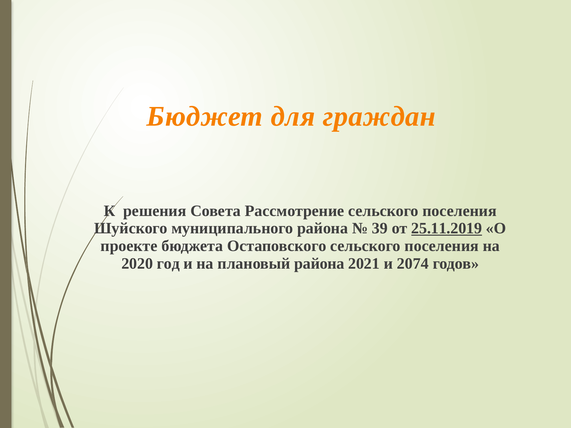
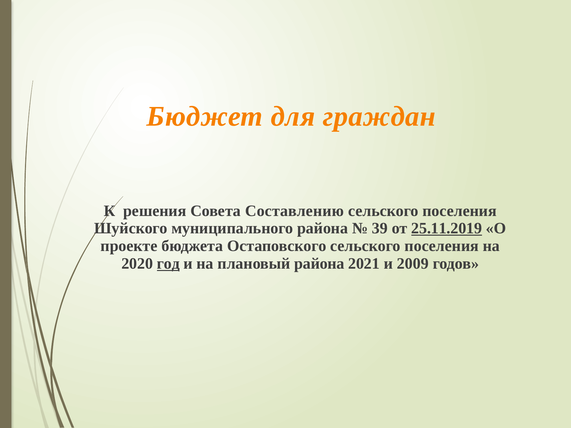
Рассмотрение: Рассмотрение -> Составлению (294, 211)
год underline: none -> present (168, 264)
2074: 2074 -> 2009 (413, 264)
